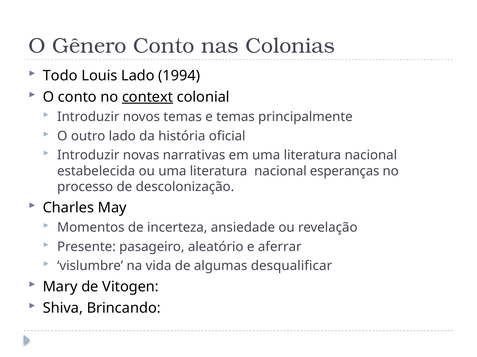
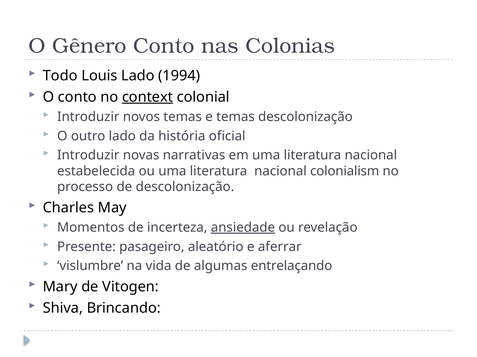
temas principalmente: principalmente -> descolonização (305, 117)
esperanças: esperanças -> colonialism (345, 171)
ansiedade underline: none -> present (243, 228)
desqualificar: desqualificar -> entrelaçando (292, 266)
